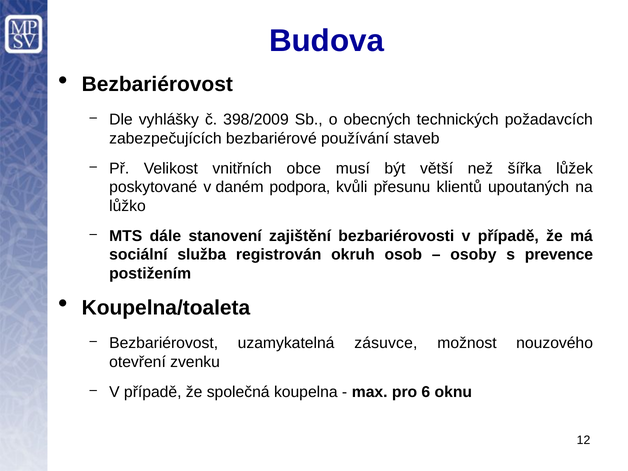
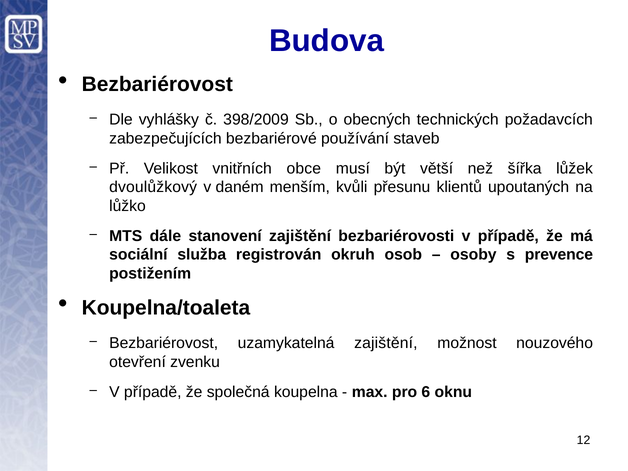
poskytované: poskytované -> dvoulůžkový (153, 187)
podpora: podpora -> menším (300, 187)
uzamykatelná zásuvce: zásuvce -> zajištění (386, 343)
